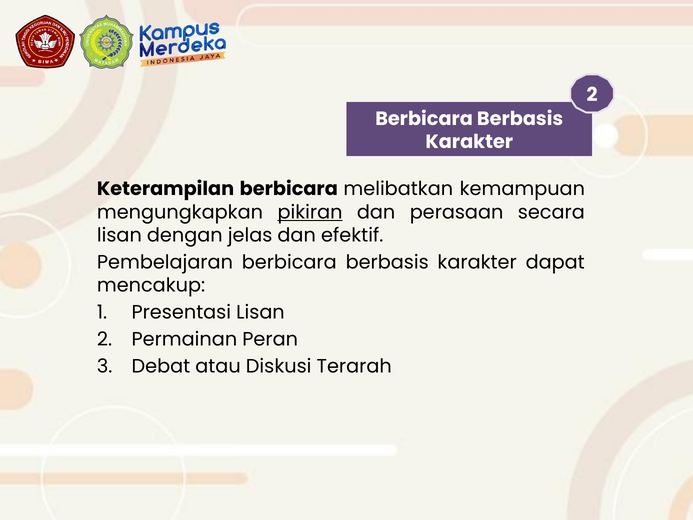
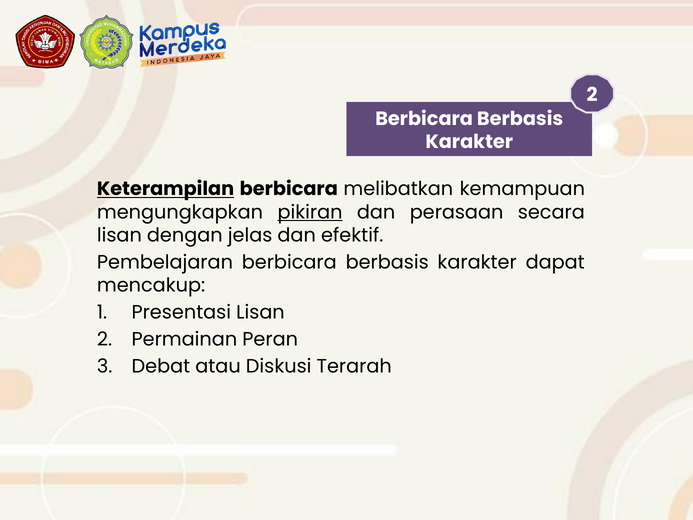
Keterampilan underline: none -> present (166, 189)
